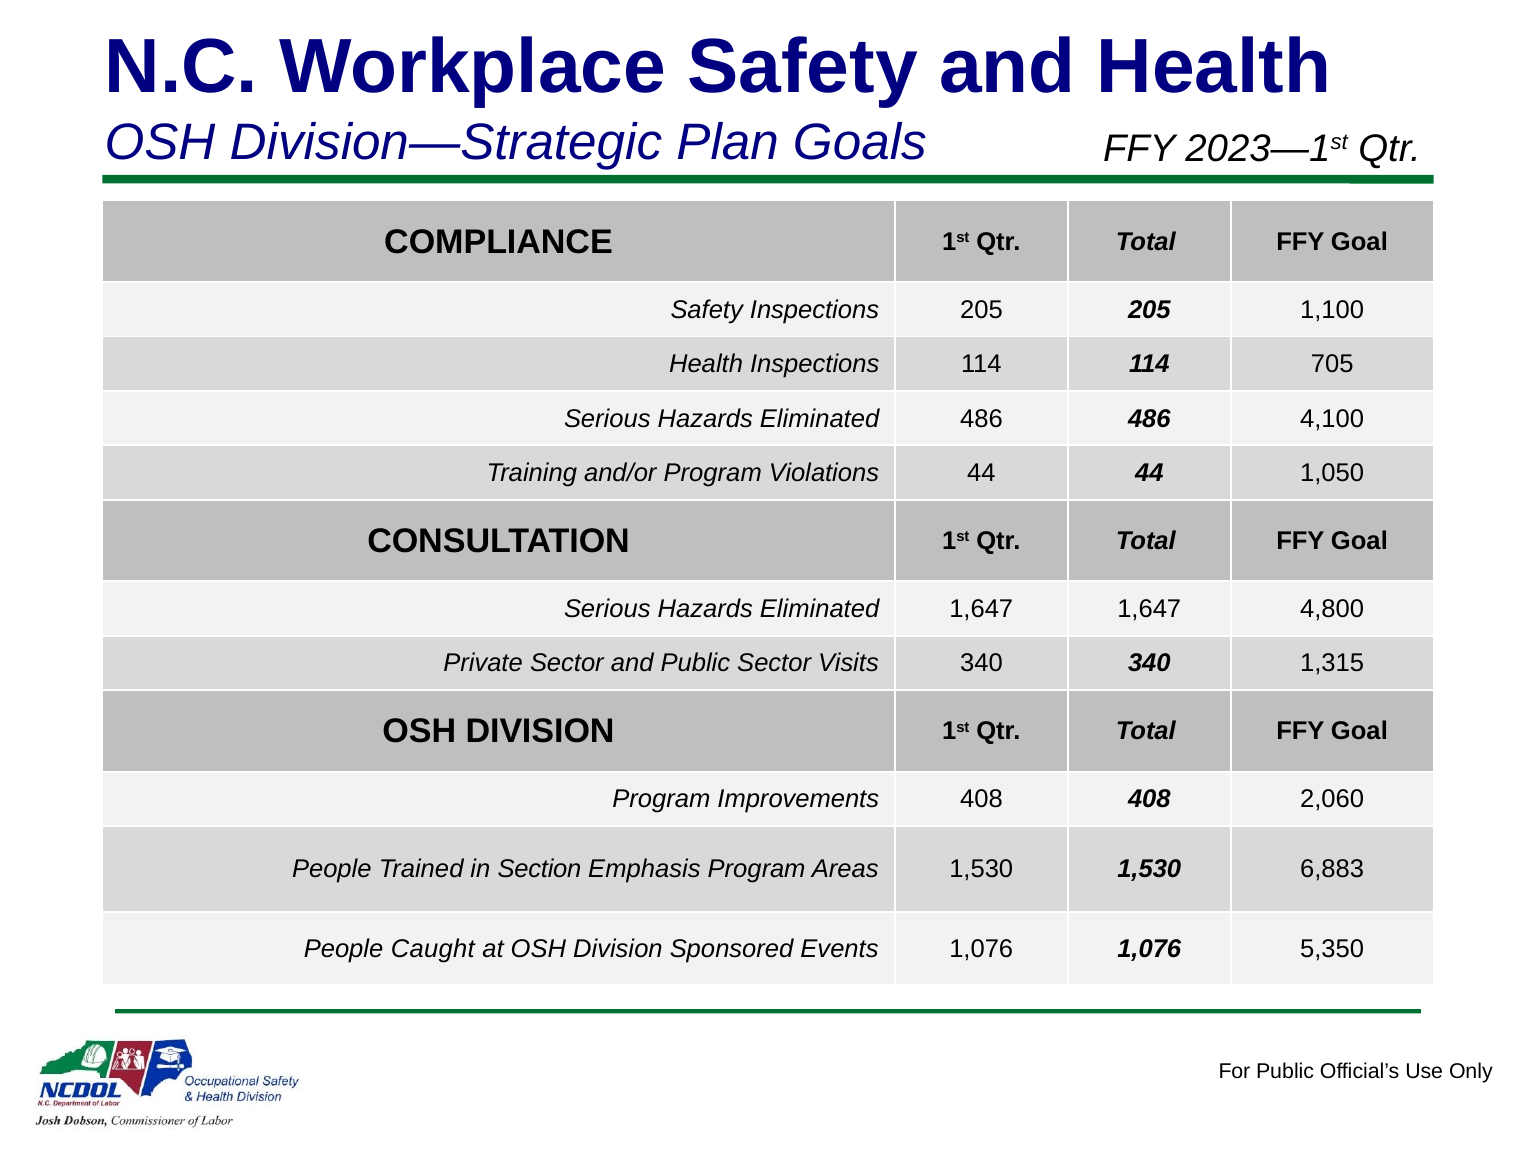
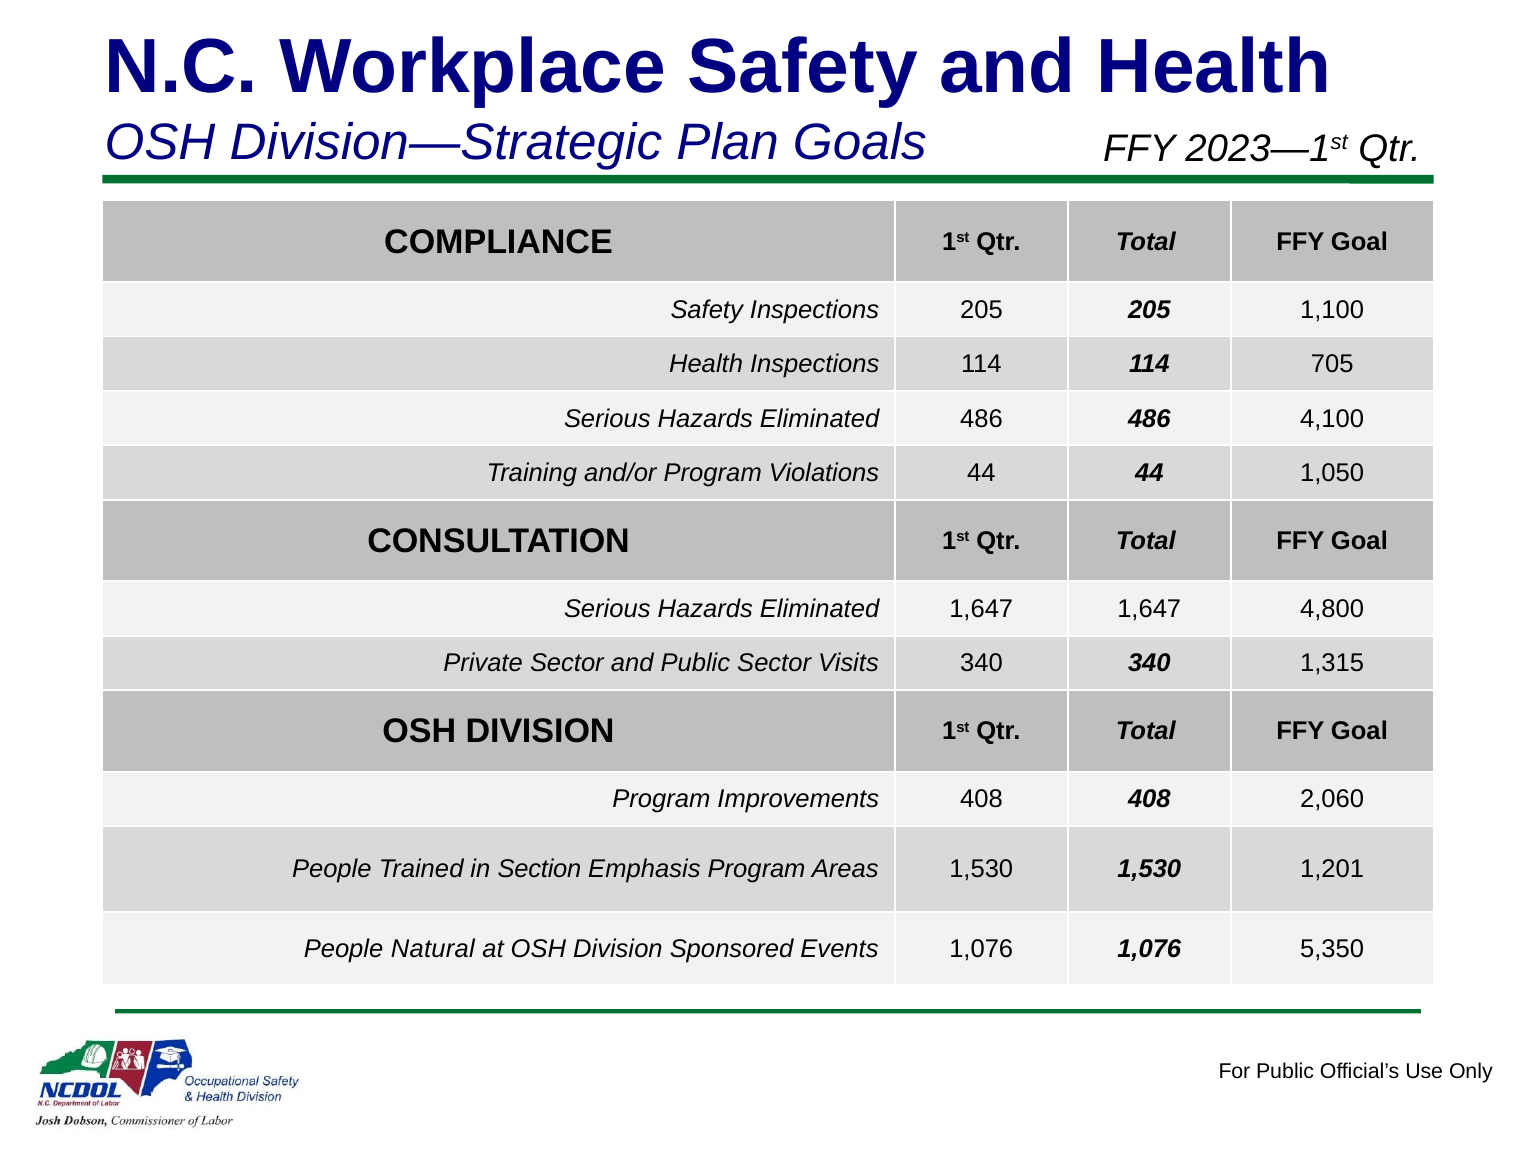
6,883: 6,883 -> 1,201 (1332, 870)
Caught: Caught -> Natural (433, 949)
